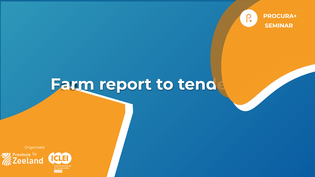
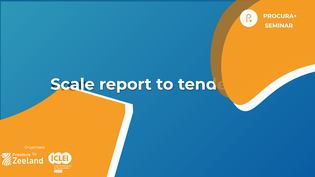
Farm: Farm -> Scale (73, 84)
